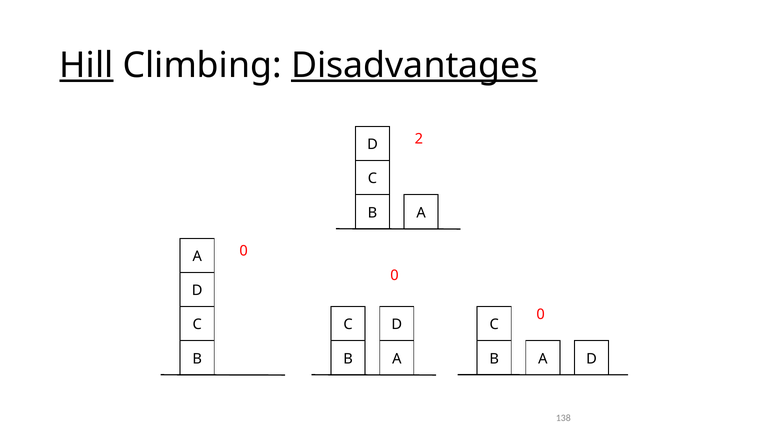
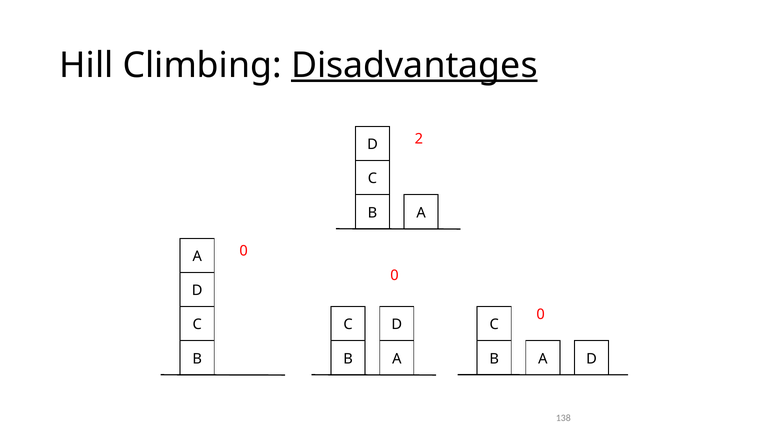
Hill underline: present -> none (86, 65)
